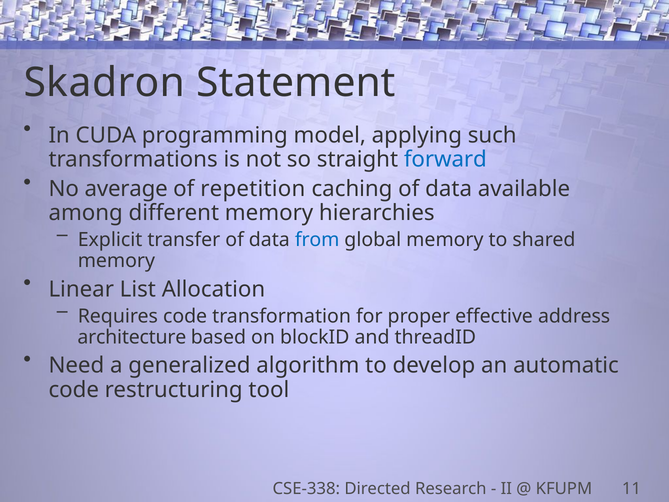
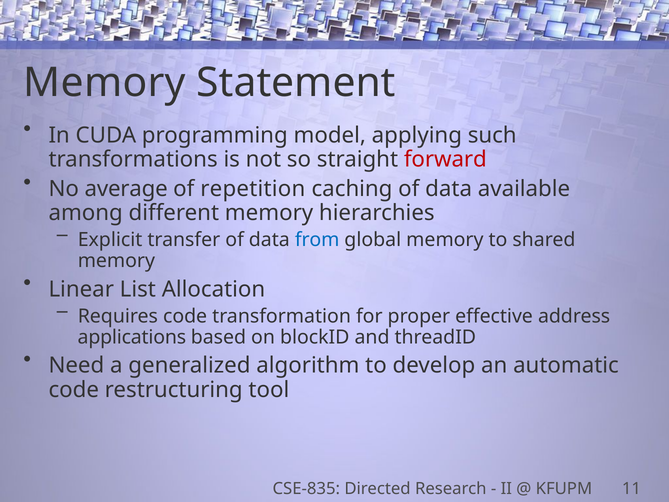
Skadron: Skadron -> Memory (104, 83)
forward colour: blue -> red (445, 159)
architecture: architecture -> applications (132, 337)
CSE-338: CSE-338 -> CSE-835 (306, 488)
